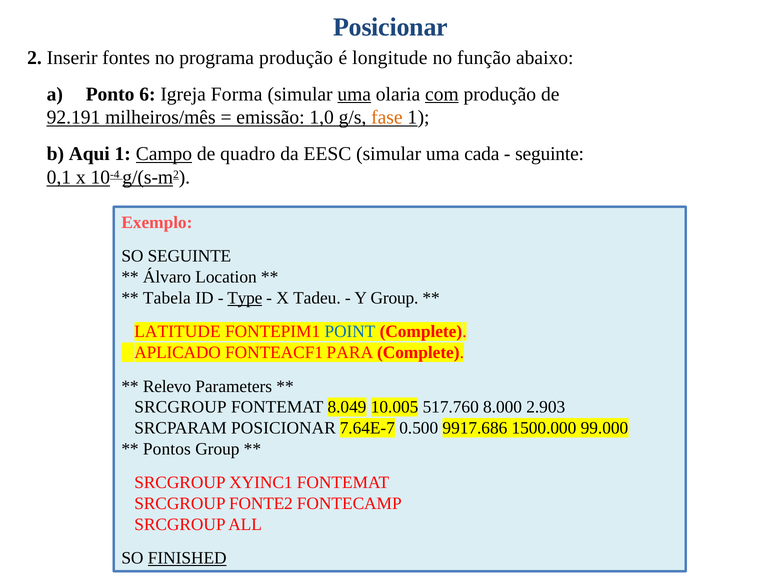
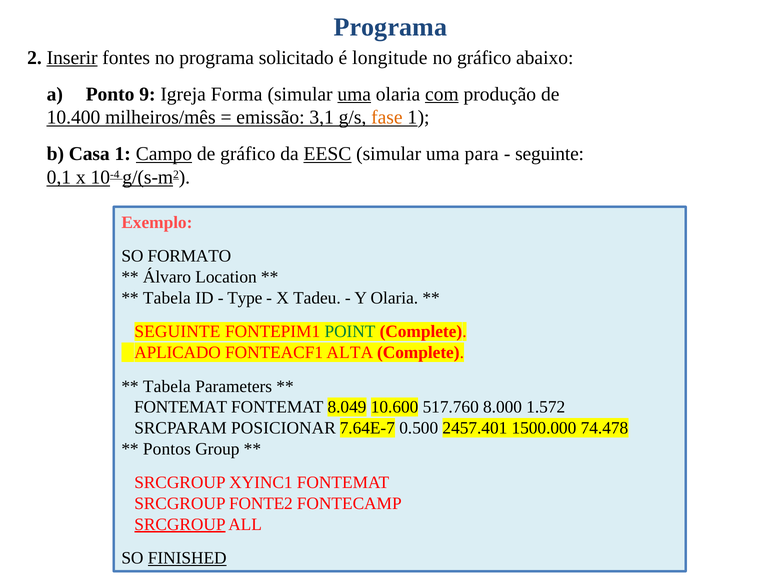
Posicionar: Posicionar -> Programa (390, 27)
Inserir underline: none -> present (72, 58)
programa produção: produção -> solicitado (296, 58)
no função: função -> gráfico (484, 58)
6: 6 -> 9 (147, 94)
92.191: 92.191 -> 10.400 (74, 117)
1,0: 1,0 -> 3,1 (322, 117)
Aqui: Aqui -> Casa (89, 154)
de quadro: quadro -> gráfico (248, 154)
EESC underline: none -> present (327, 154)
cada: cada -> para (482, 154)
SO SEGUINTE: SEGUINTE -> FORMATO (189, 256)
Type underline: present -> none (245, 298)
Y Group: Group -> Olaria (394, 298)
LATITUDE: LATITUDE -> SEGUINTE (177, 332)
POINT colour: blue -> green (350, 332)
PARA: PARA -> ALTA (350, 352)
Relevo: Relevo -> Tabela (167, 386)
SRCGROUP: SRCGROUP -> FONTEMAT (181, 407)
10.005: 10.005 -> 10.600 (395, 407)
2.903: 2.903 -> 1.572 (546, 407)
9917.686: 9917.686 -> 2457.401 (475, 428)
99.000: 99.000 -> 74.478 (604, 428)
SRCGROUP underline: none -> present (180, 524)
